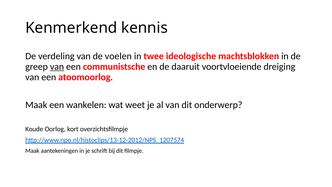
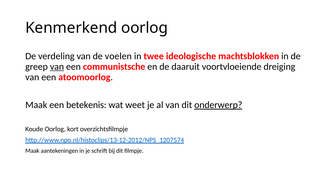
Kenmerkend kennis: kennis -> oorlog (145, 28)
wankelen: wankelen -> betekenis (86, 105)
onderwerp underline: none -> present (218, 105)
